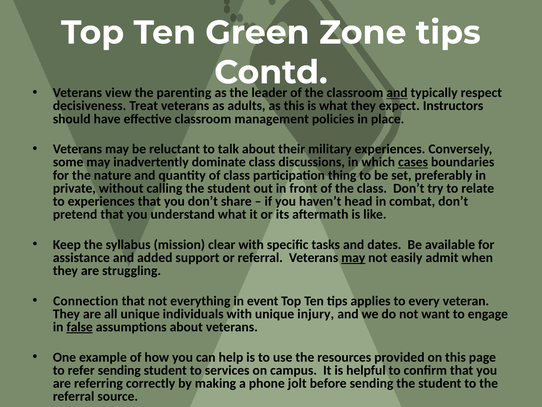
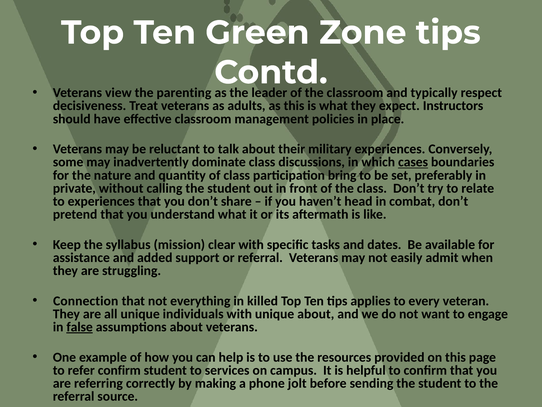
and underline: present -> none (397, 93)
thing: thing -> bring (342, 175)
may underline: present -> none (353, 257)
event: event -> killed (263, 301)
unique injury: injury -> about (316, 314)
refer sending: sending -> confirm (119, 370)
